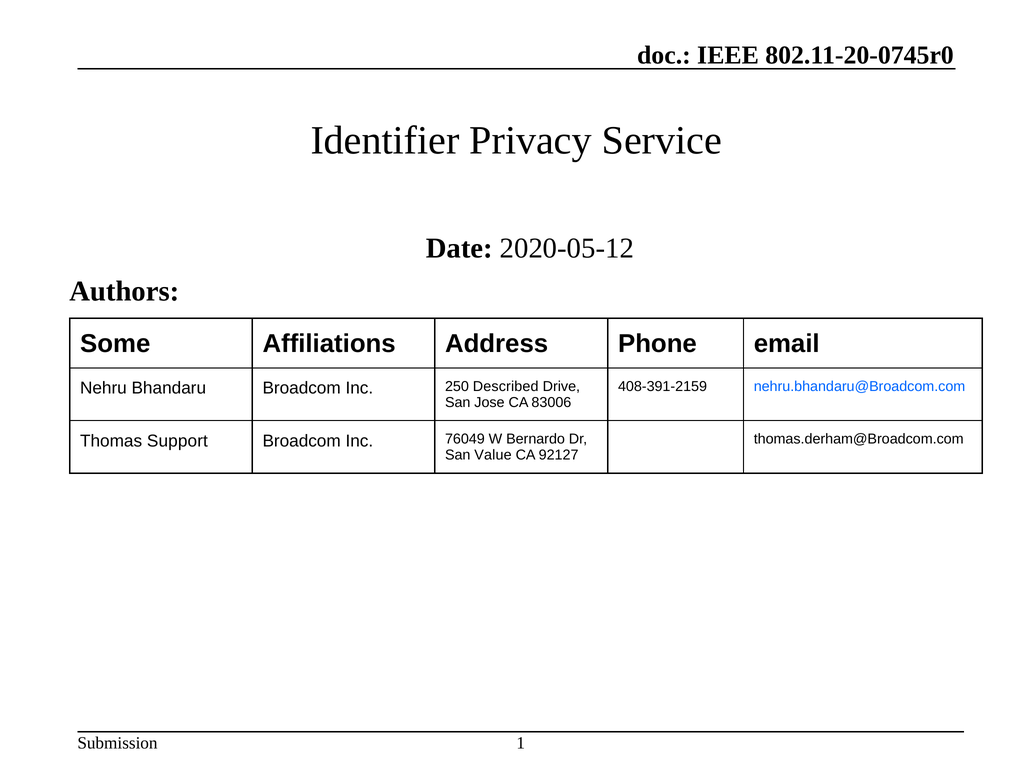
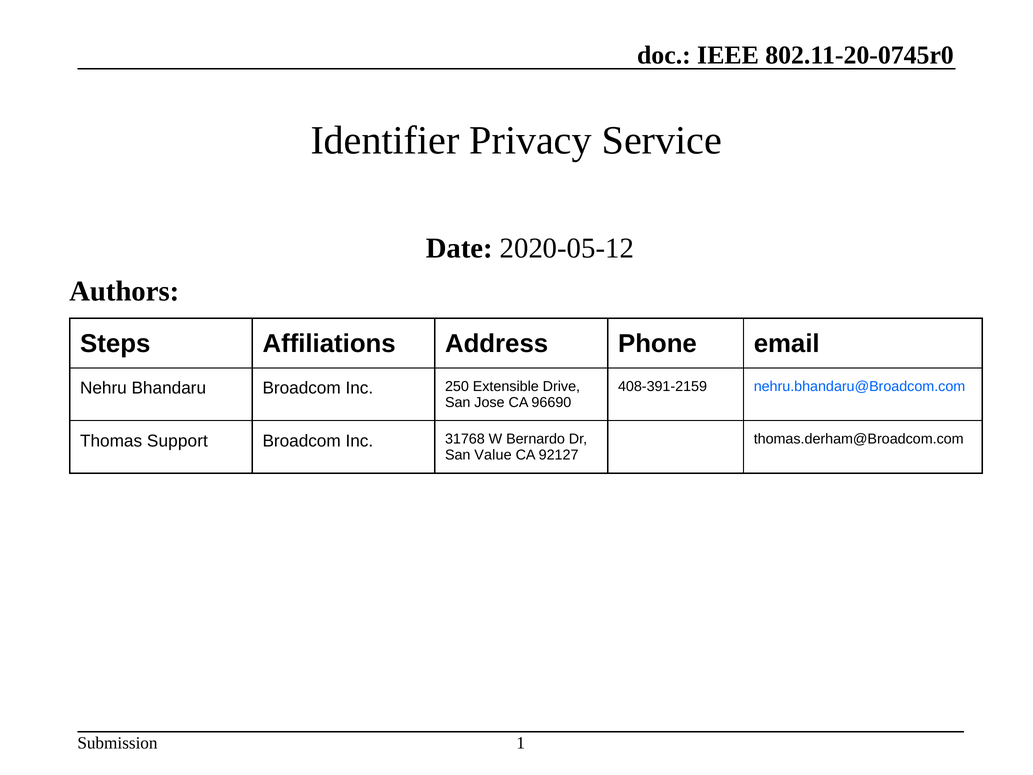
Some: Some -> Steps (115, 343)
Described: Described -> Extensible (506, 386)
83006: 83006 -> 96690 (551, 402)
76049: 76049 -> 31768 (465, 439)
